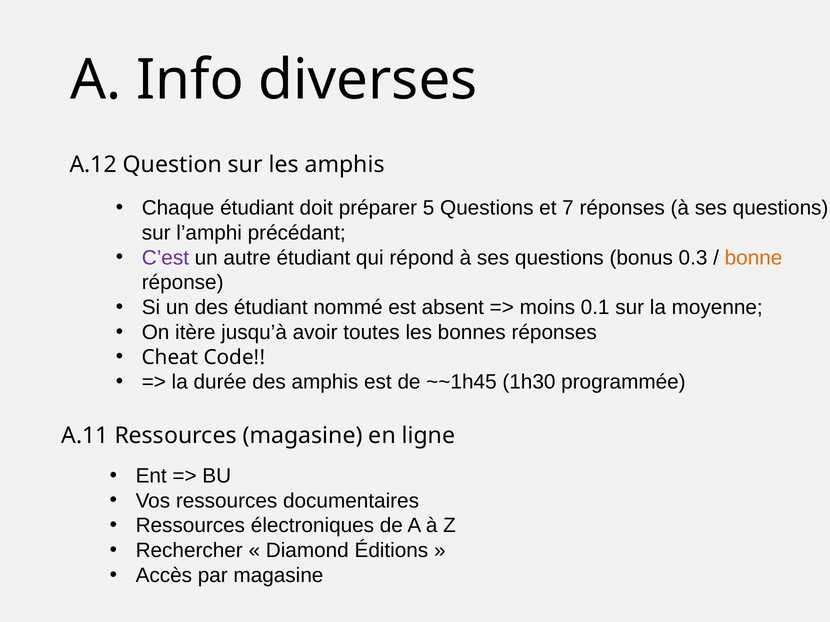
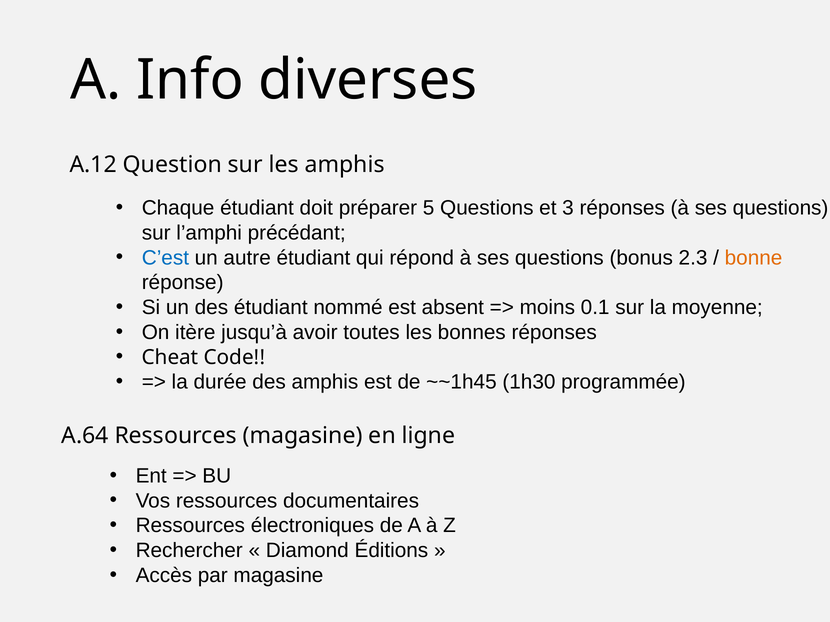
7: 7 -> 3 (568, 208)
C’est colour: purple -> blue (165, 258)
0.3: 0.3 -> 2.3 (693, 258)
A.11: A.11 -> A.64 (85, 436)
